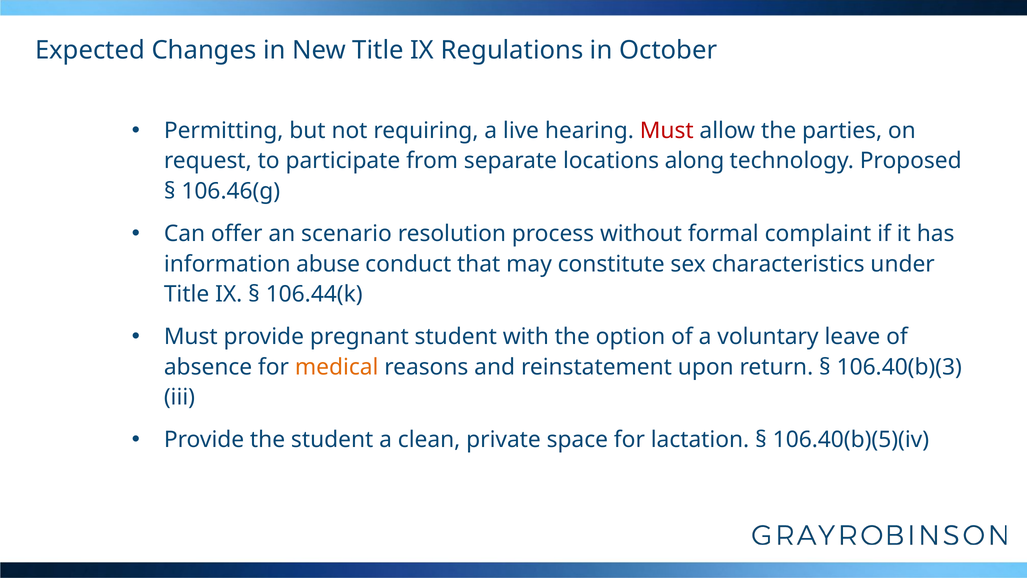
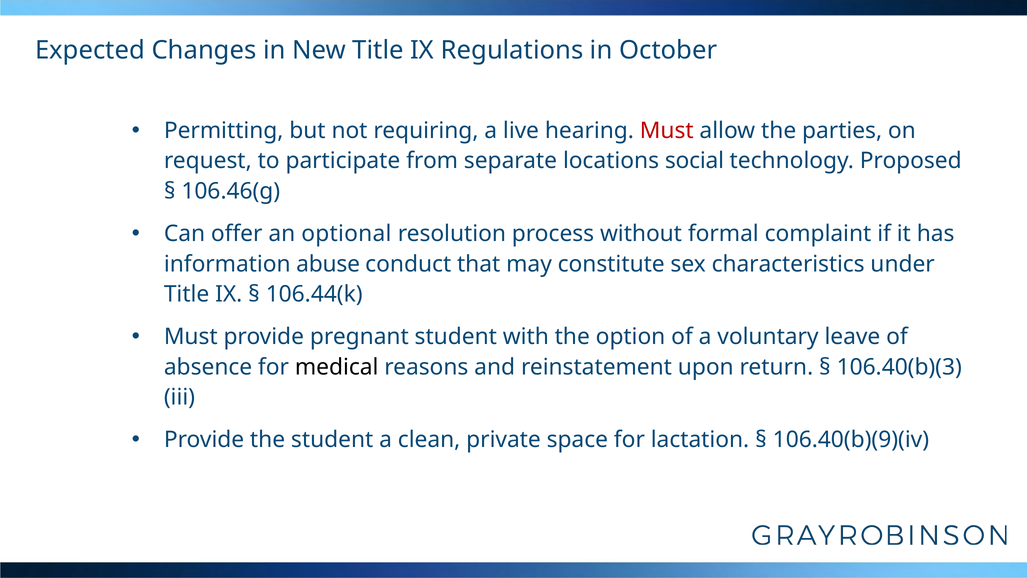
along: along -> social (694, 161)
scenario: scenario -> optional (346, 234)
medical colour: orange -> black (337, 367)
106.40(b)(5)(iv: 106.40(b)(5)(iv -> 106.40(b)(9)(iv (851, 440)
